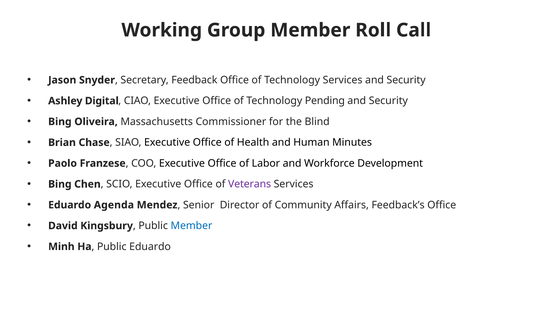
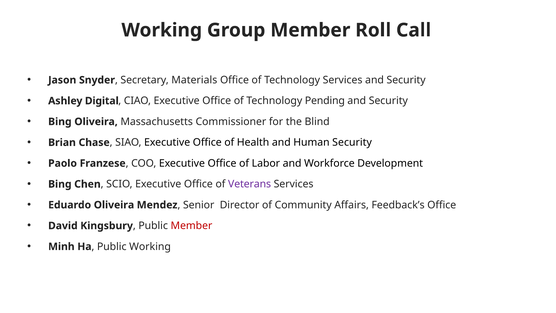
Feedback: Feedback -> Materials (194, 80)
Human Minutes: Minutes -> Security (352, 142)
Eduardo Agenda: Agenda -> Oliveira (114, 205)
Member colour: blue -> red (191, 226)
Public Eduardo: Eduardo -> Working (150, 246)
